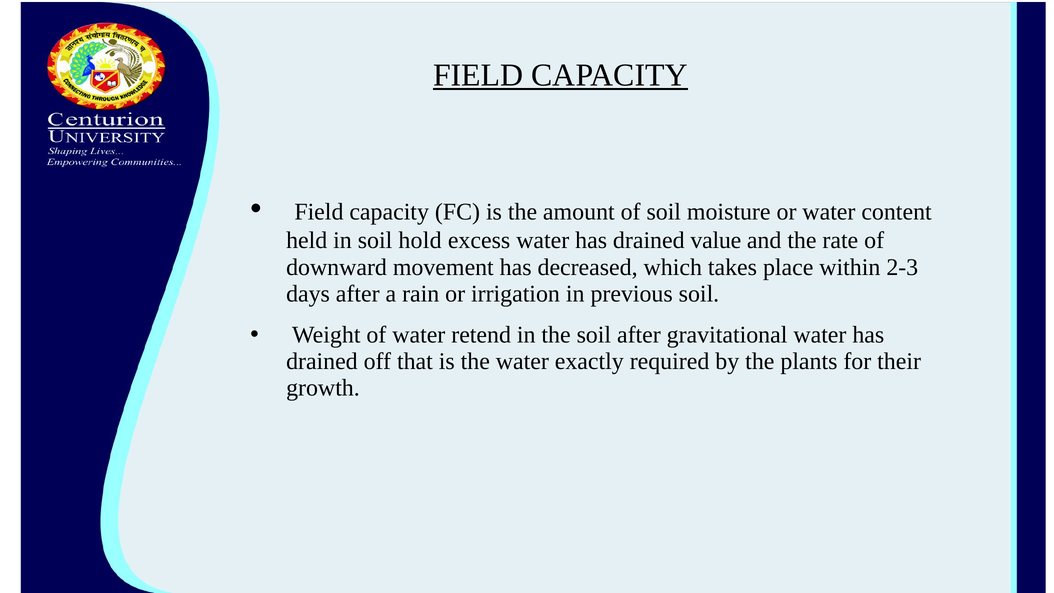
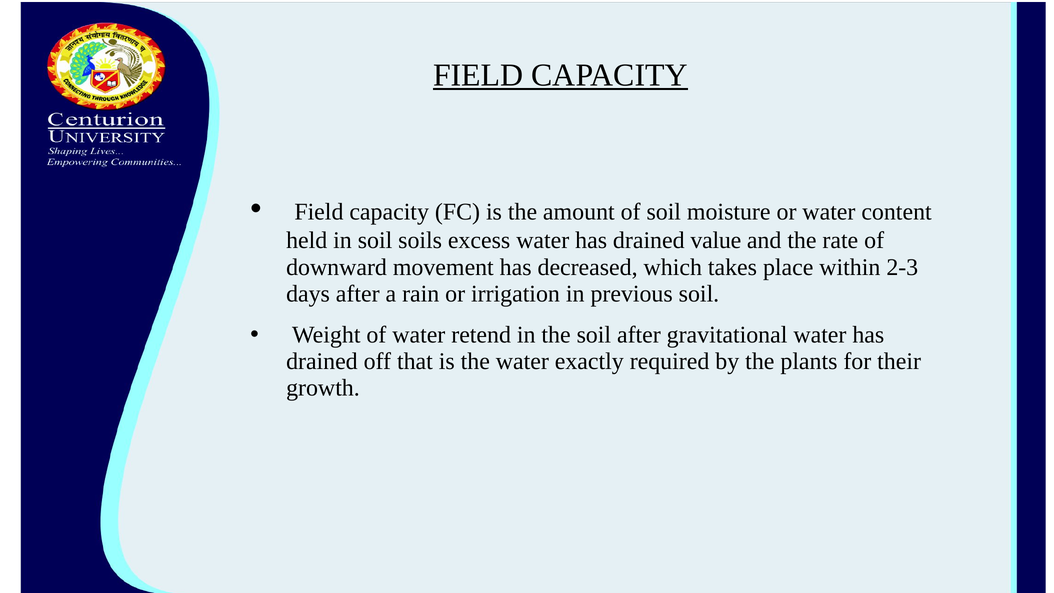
hold: hold -> soils (420, 240)
